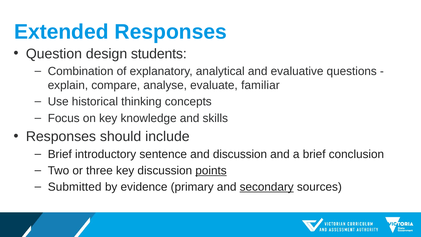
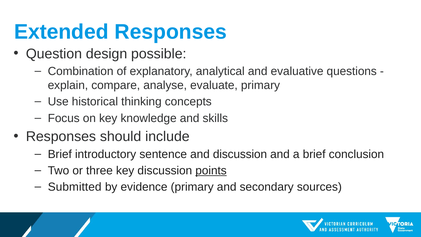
students: students -> possible (159, 54)
evaluate familiar: familiar -> primary (260, 85)
secondary underline: present -> none (267, 187)
